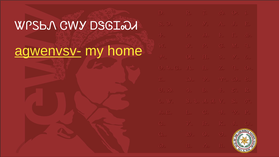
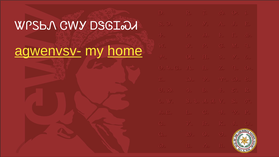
home underline: none -> present (125, 51)
